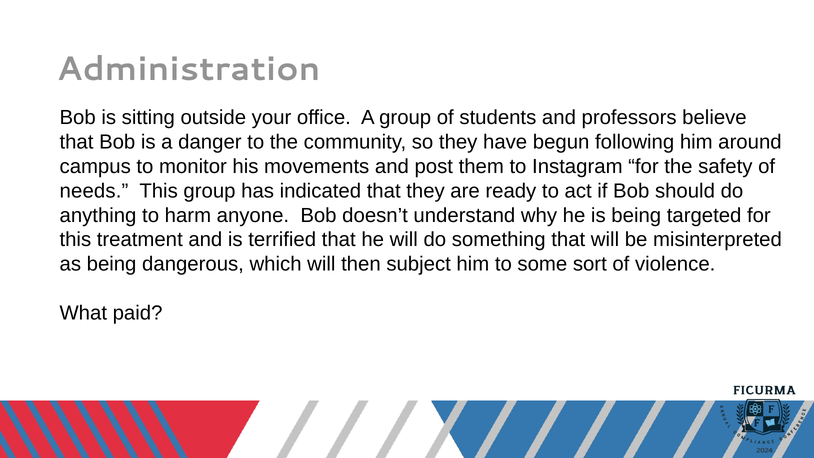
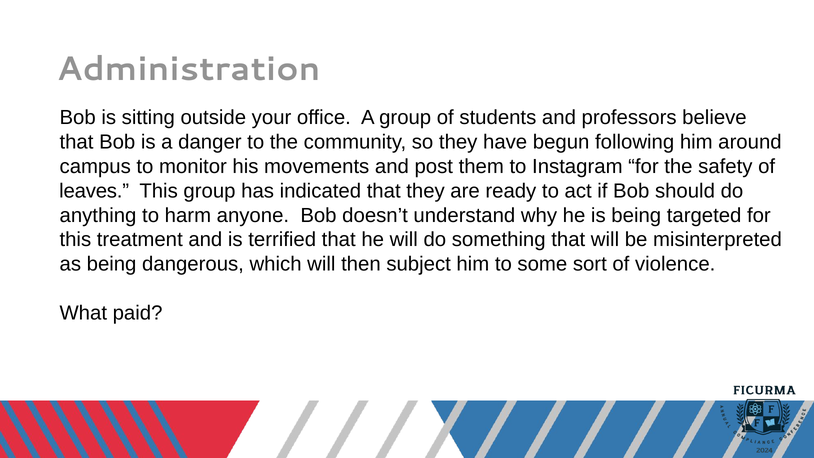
needs: needs -> leaves (94, 191)
